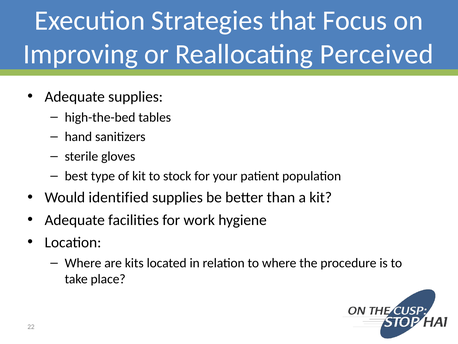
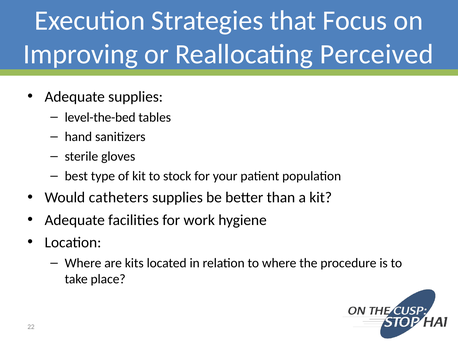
high-the-bed: high-the-bed -> level-the-bed (100, 117)
identified: identified -> catheters (119, 197)
